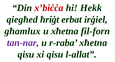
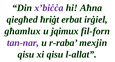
x’biċċa colour: red -> purple (49, 8)
Hekk: Hekk -> Aħna (91, 8)
u xħetna: xħetna -> jqimux (65, 31)
r-raba xħetna: xħetna -> mexjin (93, 43)
